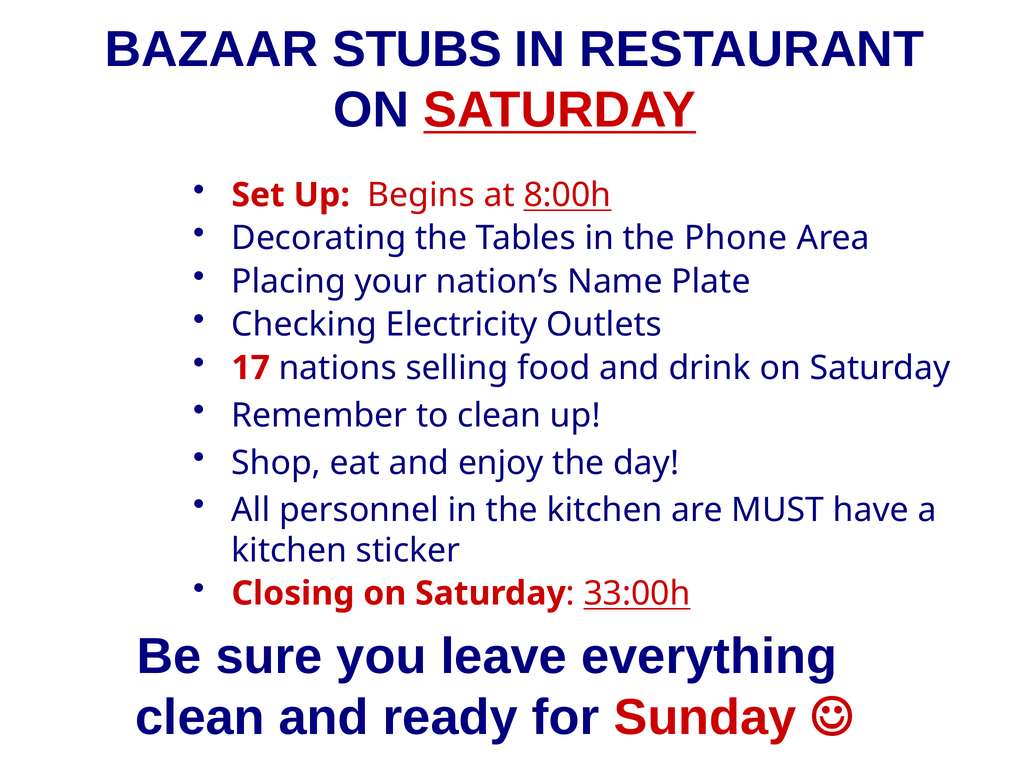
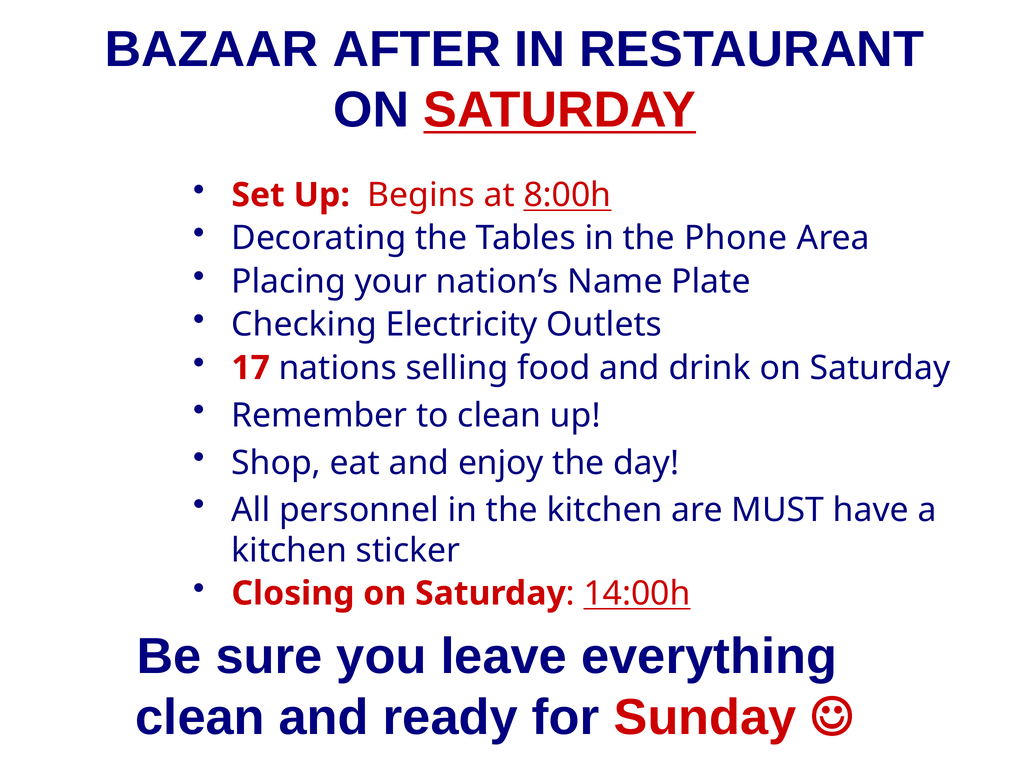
STUBS: STUBS -> AFTER (417, 49)
33:00h: 33:00h -> 14:00h (637, 593)
